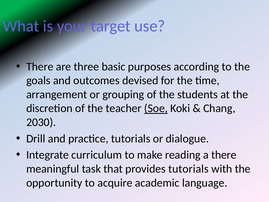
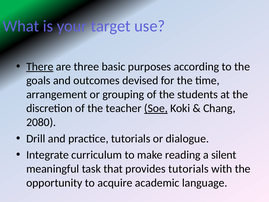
There underline: none -> present (40, 67)
2030: 2030 -> 2080 (41, 122)
a there: there -> silent (224, 155)
